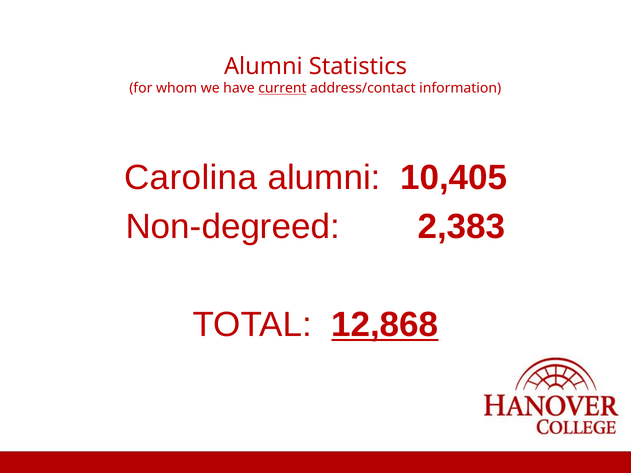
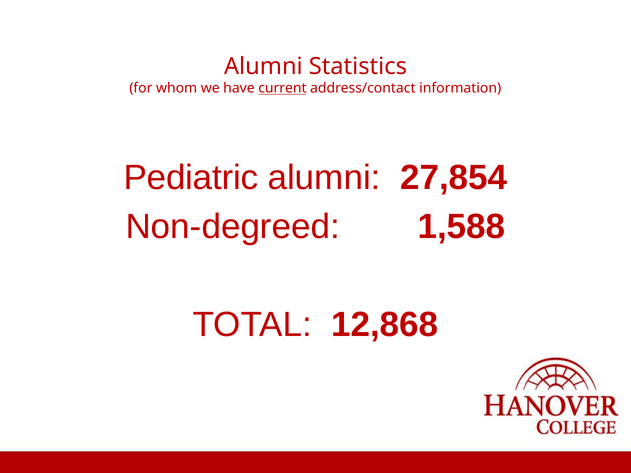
Carolina: Carolina -> Pediatric (191, 178)
10,405: 10,405 -> 27,854 (454, 178)
2,383: 2,383 -> 1,588 (461, 227)
12,868 underline: present -> none (385, 325)
